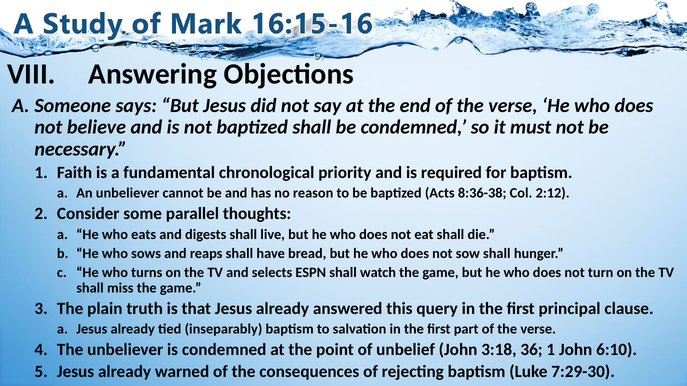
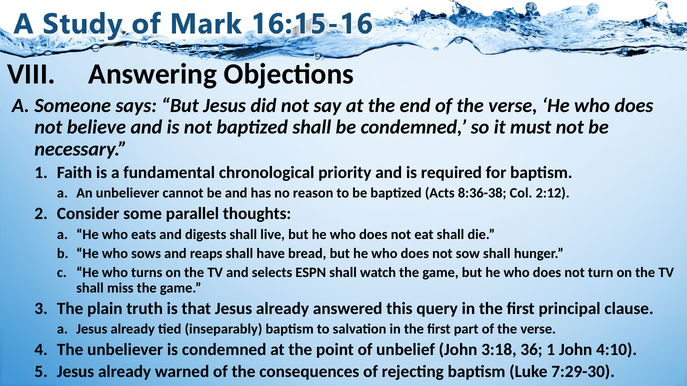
6:10: 6:10 -> 4:10 (617, 350)
